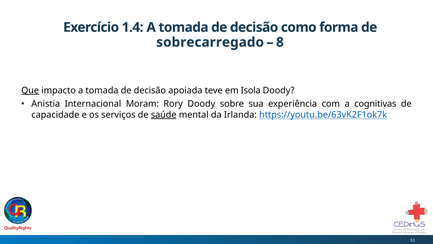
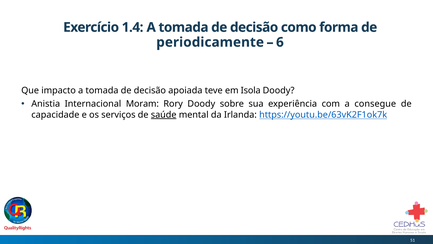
sobrecarregado: sobrecarregado -> periodicamente (210, 42)
8: 8 -> 6 (280, 42)
Que underline: present -> none (30, 90)
cognitivas: cognitivas -> consegue (375, 104)
